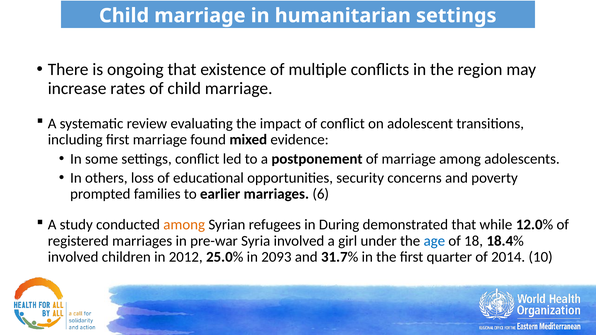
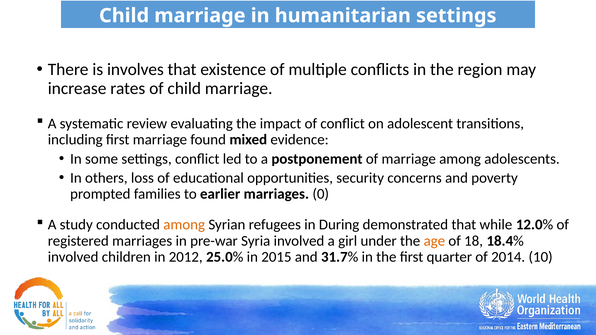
ongoing: ongoing -> involves (135, 70)
6: 6 -> 0 (321, 194)
age colour: blue -> orange (434, 241)
2093: 2093 -> 2015 (276, 257)
